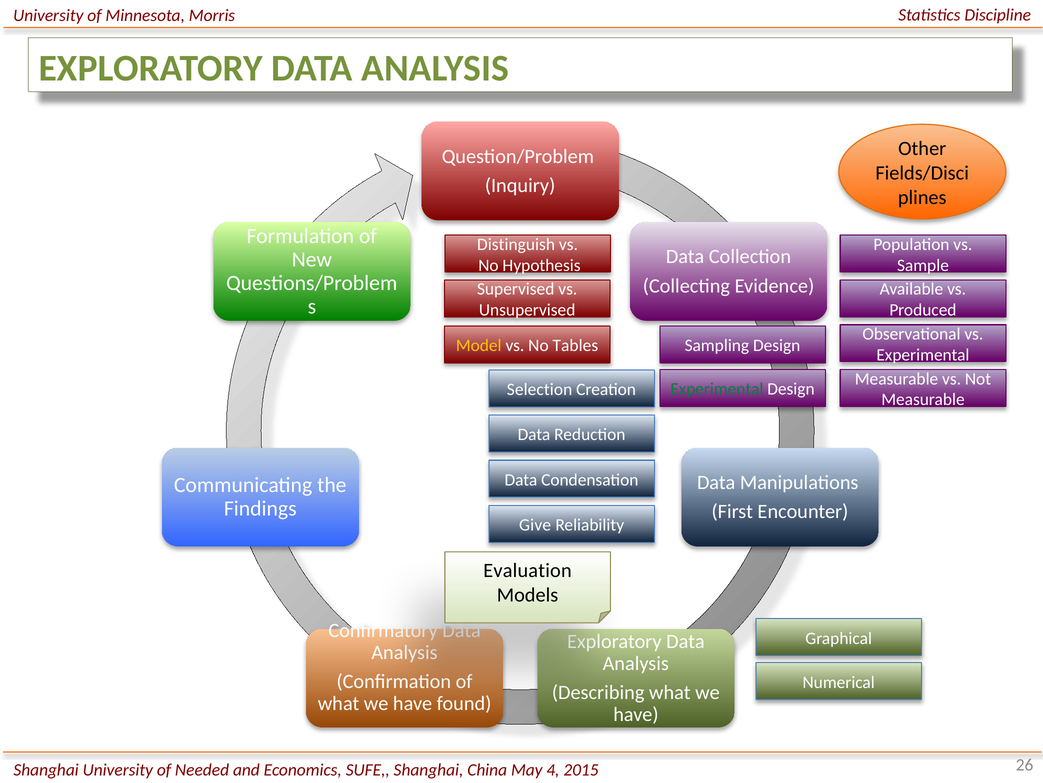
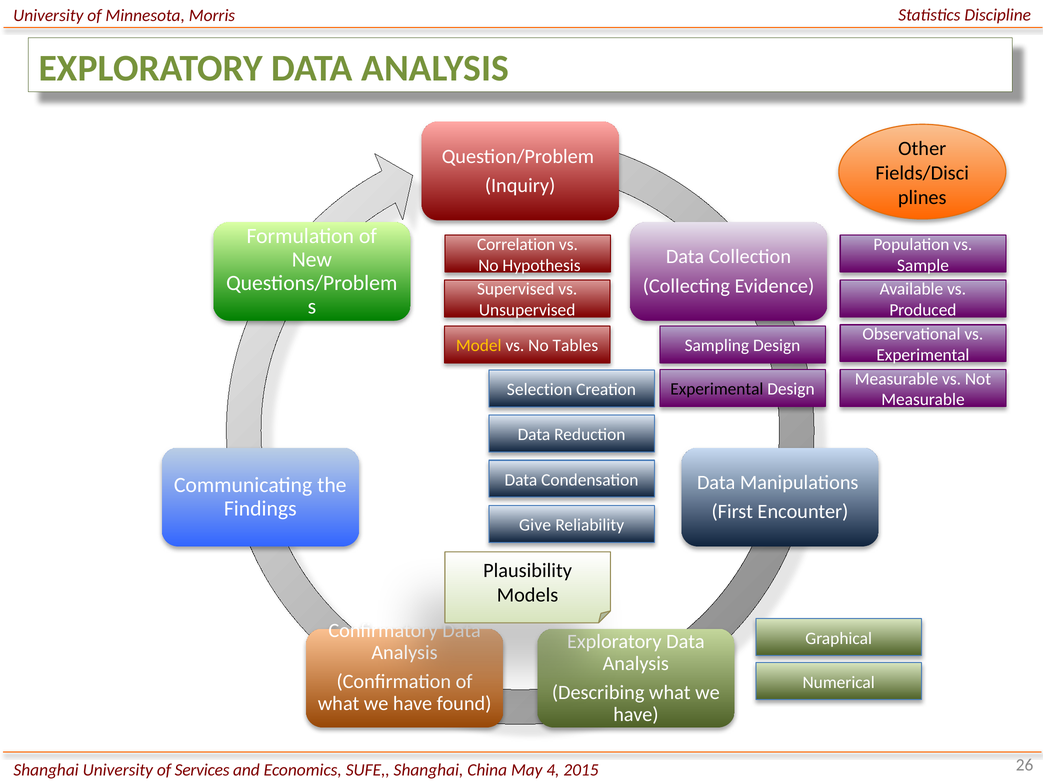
Distinguish: Distinguish -> Correlation (516, 244)
Experimental colour: green -> black (717, 389)
Evaluation: Evaluation -> Plausibility (528, 570)
Needed: Needed -> Services (202, 769)
